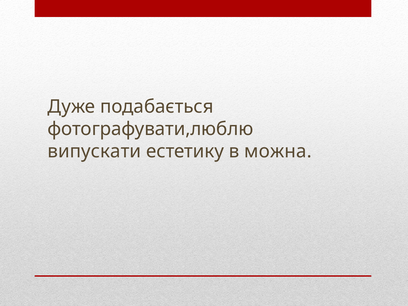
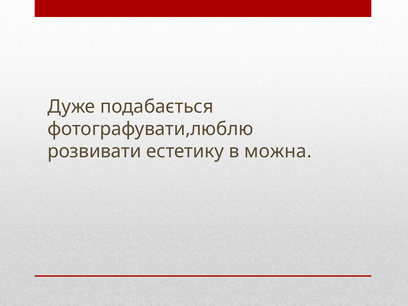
випускати: випускати -> розвивати (94, 151)
